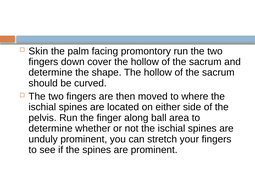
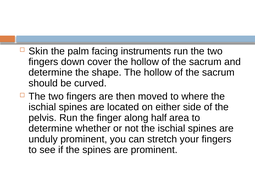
promontory: promontory -> instruments (146, 51)
ball: ball -> half (159, 118)
